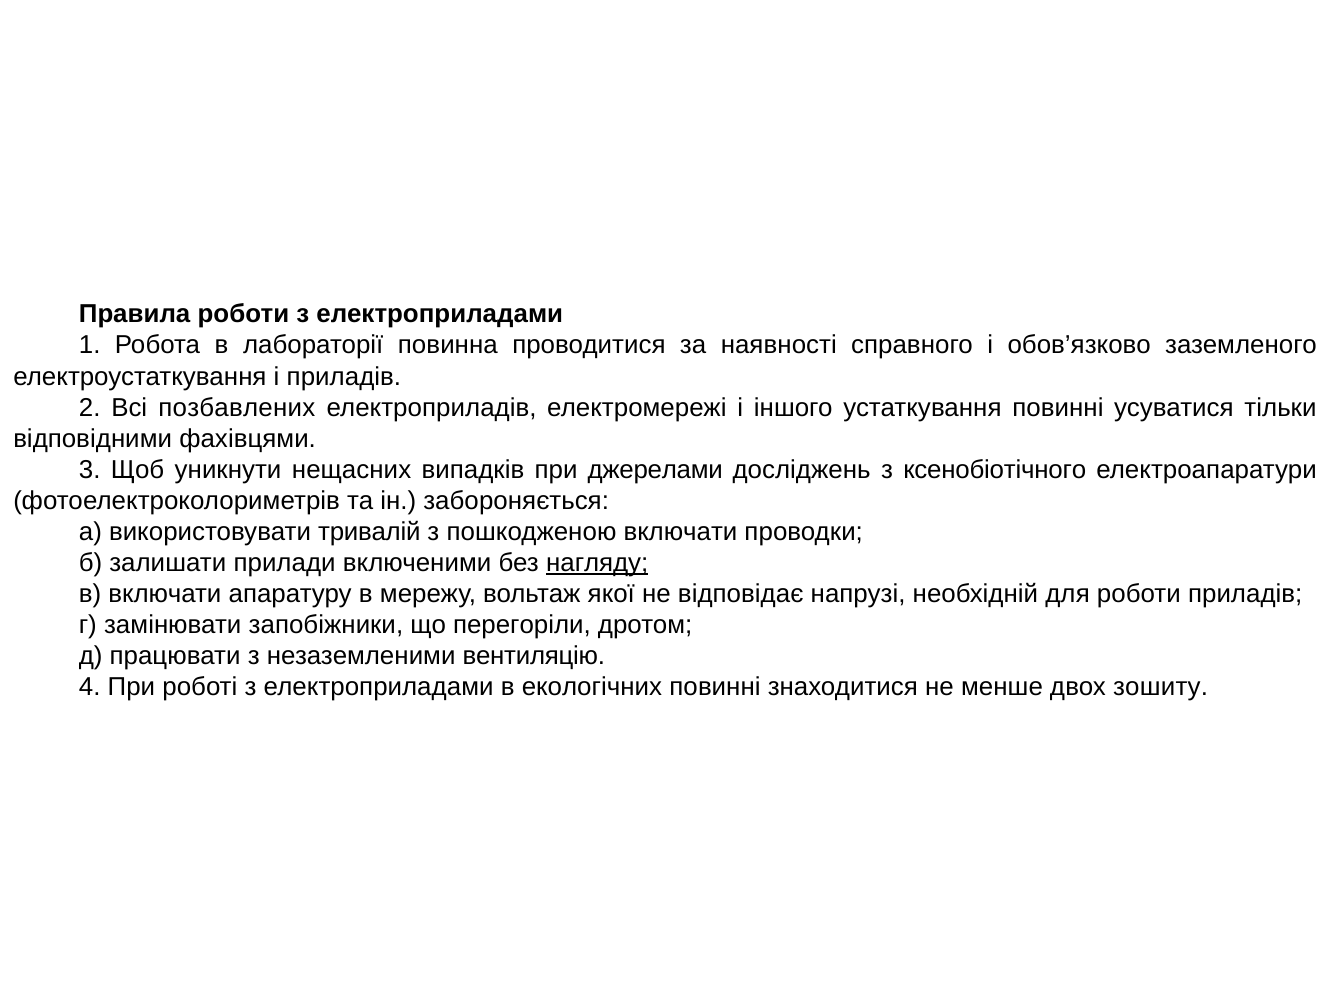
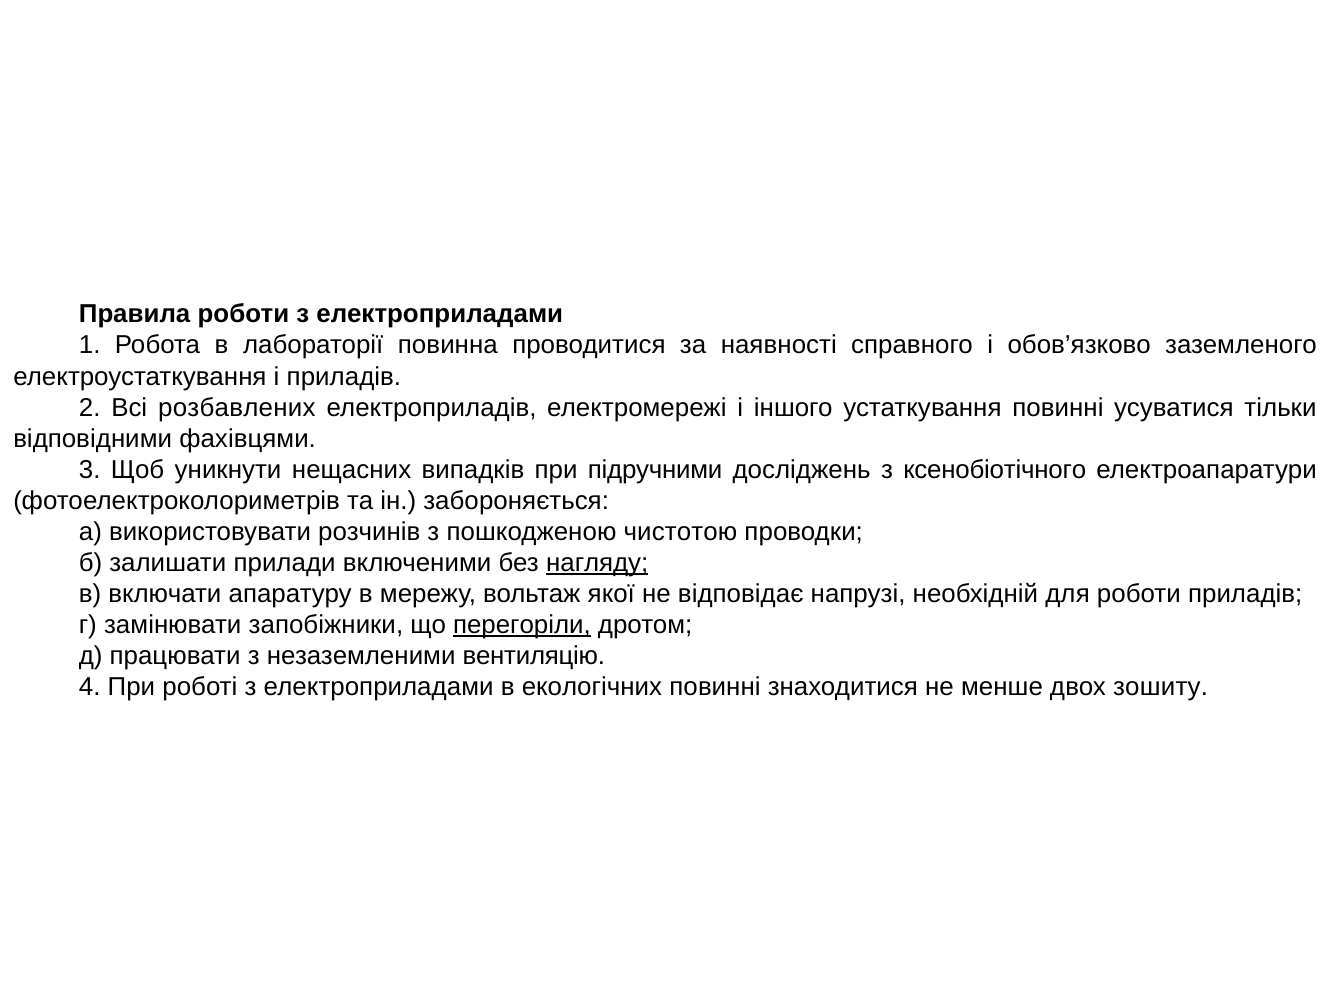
позбавлених: позбавлених -> розбавлених (237, 408)
джерелами: джерелами -> підручними (655, 470)
тривалій: тривалій -> розчинів (369, 532)
пошкодженою включати: включати -> чистотою (680, 532)
перегоріли underline: none -> present (522, 625)
